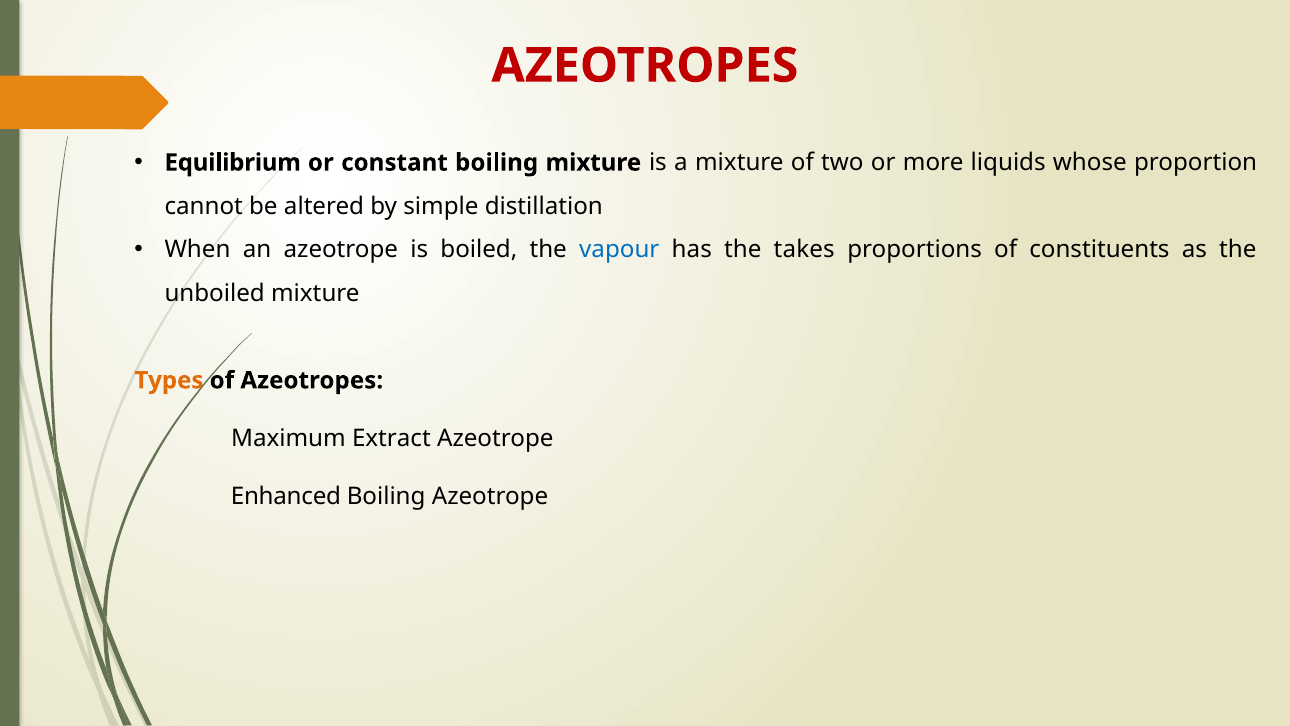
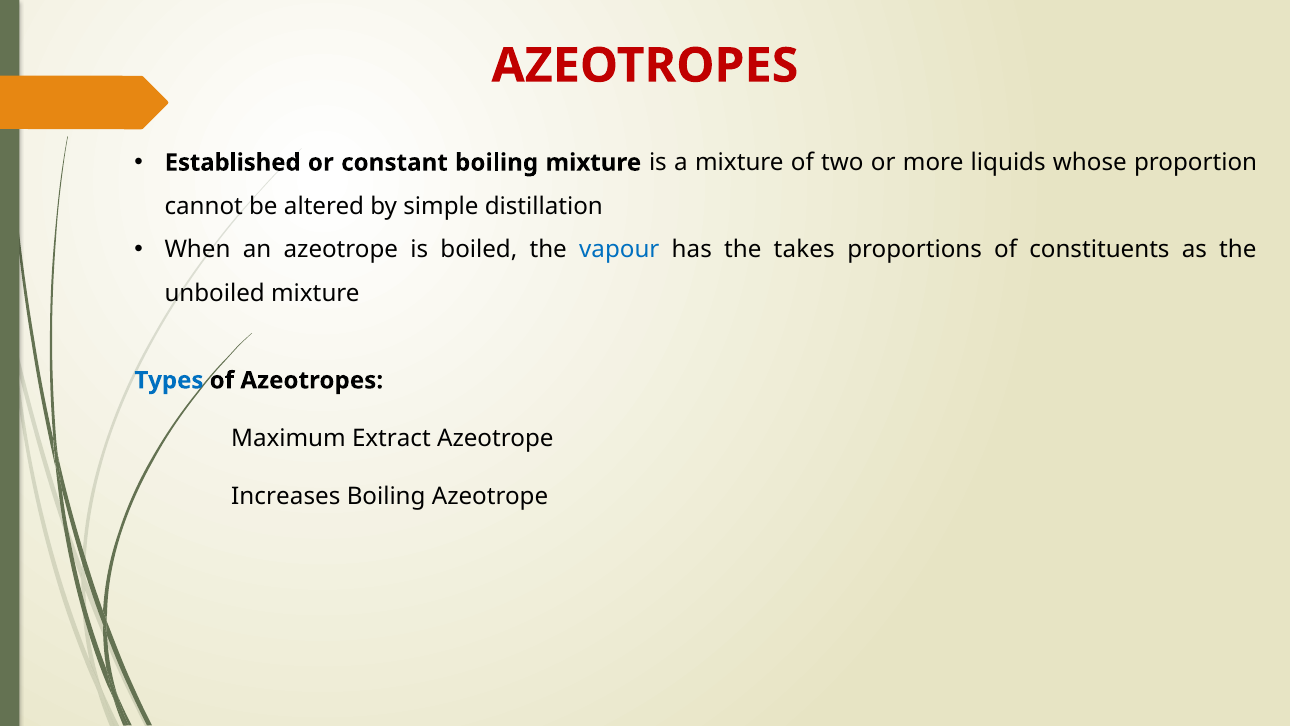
Equilibrium: Equilibrium -> Established (233, 163)
Types colour: orange -> blue (169, 380)
Enhanced: Enhanced -> Increases (286, 496)
